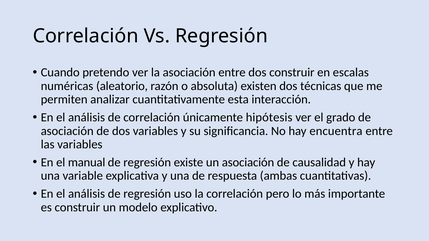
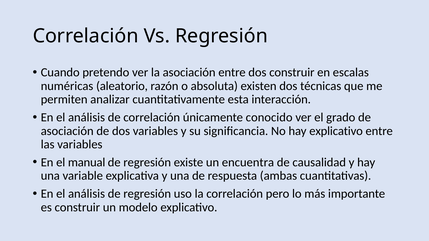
hipótesis: hipótesis -> conocido (269, 118)
hay encuentra: encuentra -> explicativo (336, 131)
un asociación: asociación -> encuentra (248, 163)
